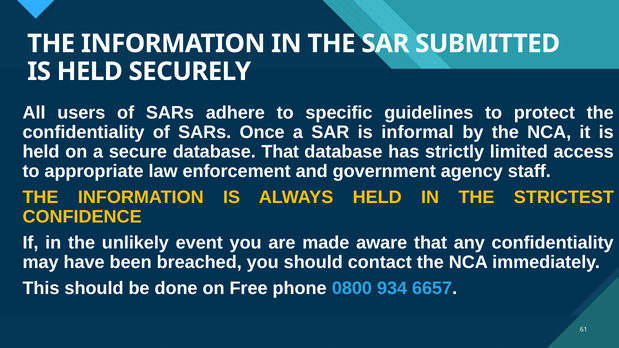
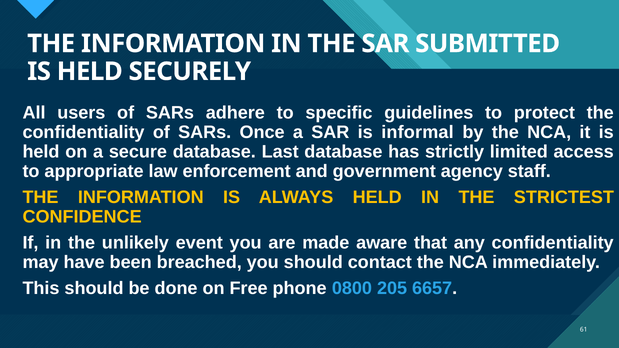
database That: That -> Last (280, 152)
934: 934 -> 205 (392, 288)
